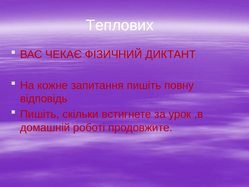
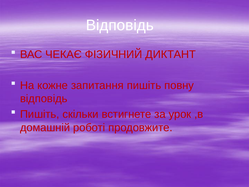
Теплових: Теплових -> Відповідь (120, 25)
